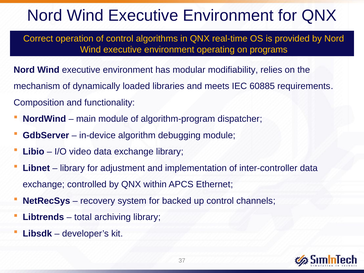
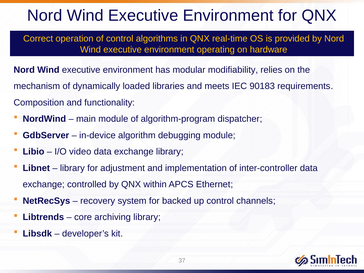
programs: programs -> hardware (269, 50)
60885: 60885 -> 90183 (262, 86)
total: total -> core (83, 217)
